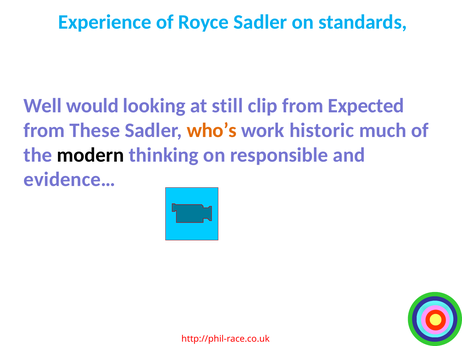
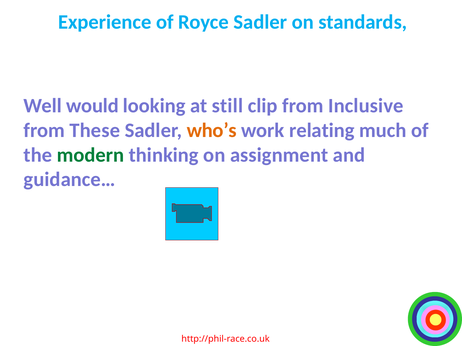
Expected: Expected -> Inclusive (366, 106)
historic: historic -> relating (322, 131)
modern colour: black -> green (90, 155)
responsible: responsible -> assignment (279, 155)
evidence…: evidence… -> guidance… (70, 180)
